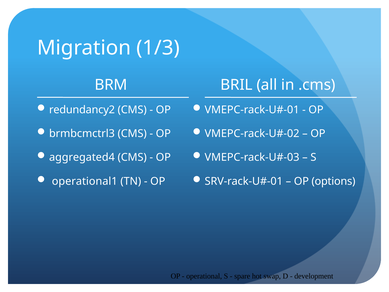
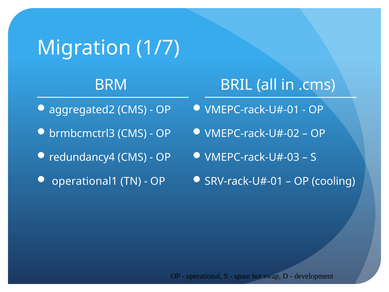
1/3: 1/3 -> 1/7 (158, 48)
redundancy2: redundancy2 -> aggregated2 (82, 110)
aggregated4: aggregated4 -> redundancy4 (82, 157)
options: options -> cooling (333, 181)
